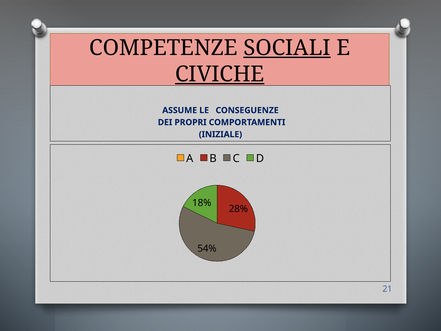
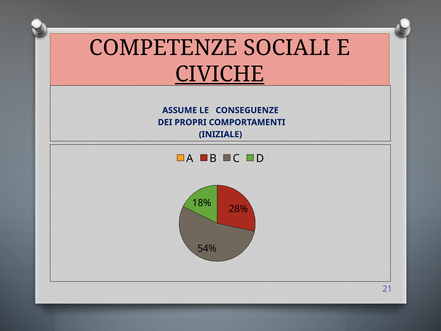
SOCIALI underline: present -> none (287, 48)
